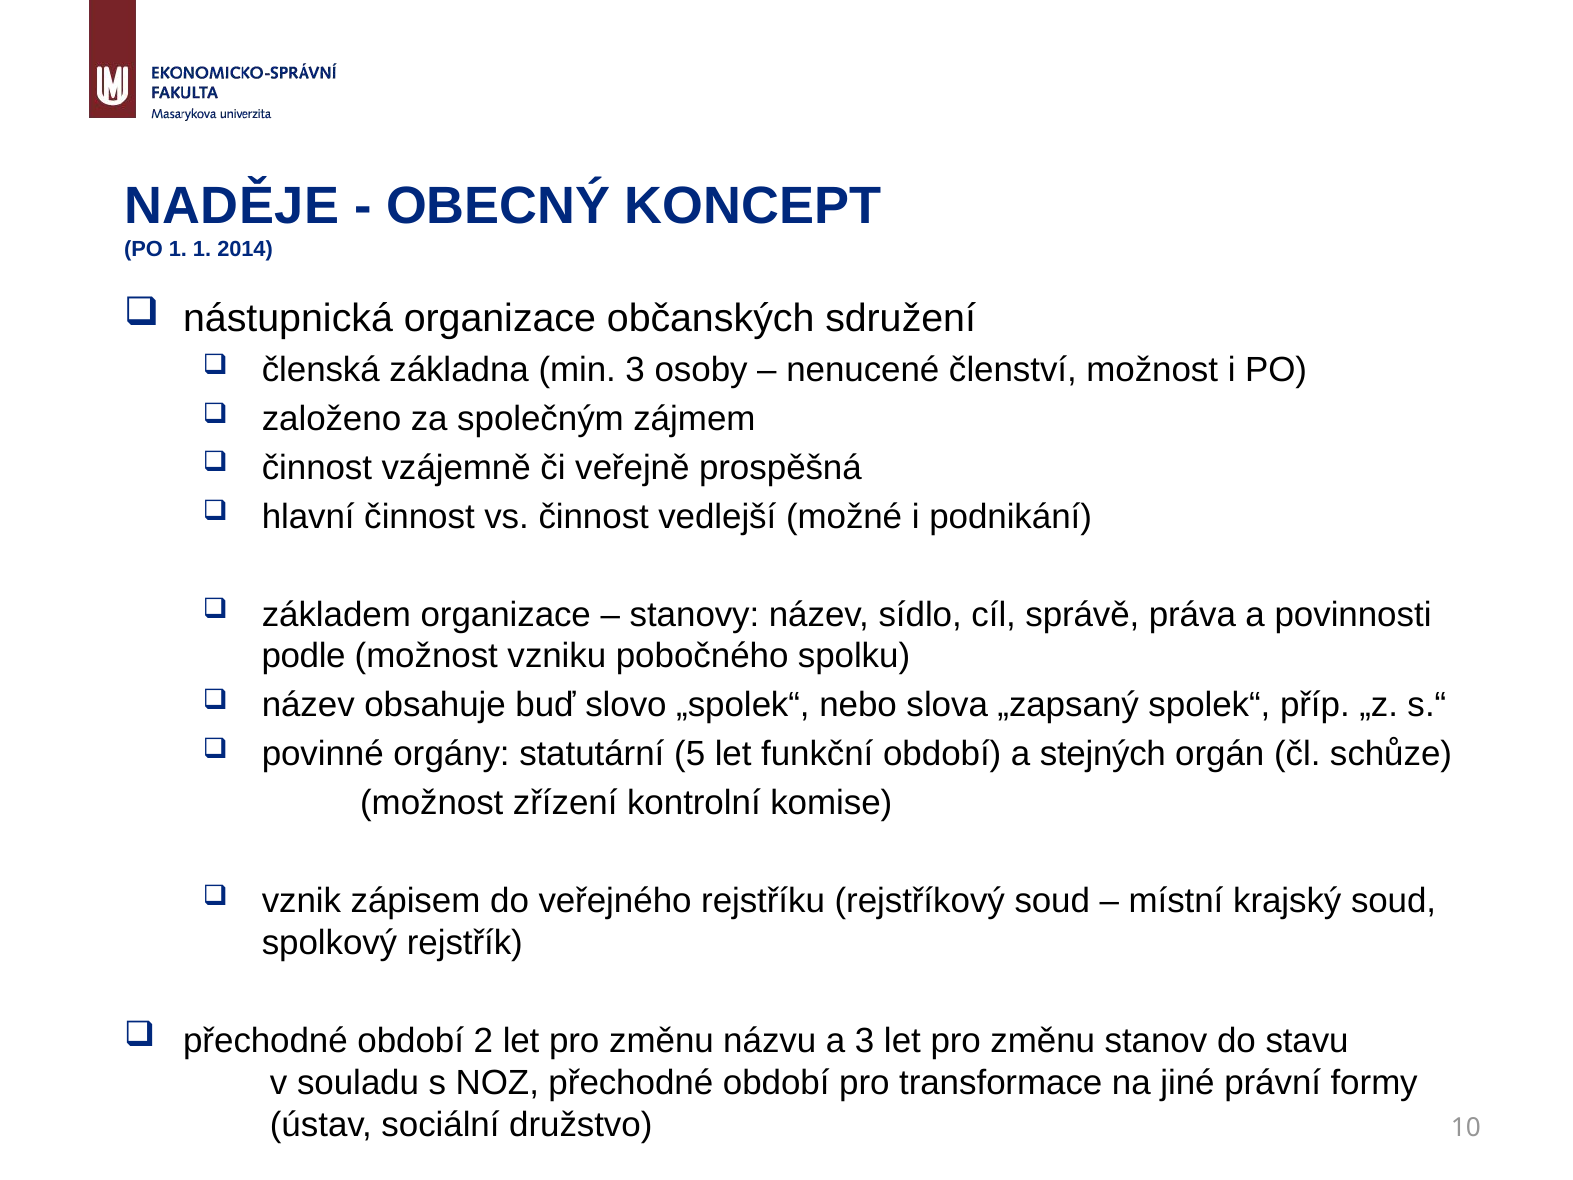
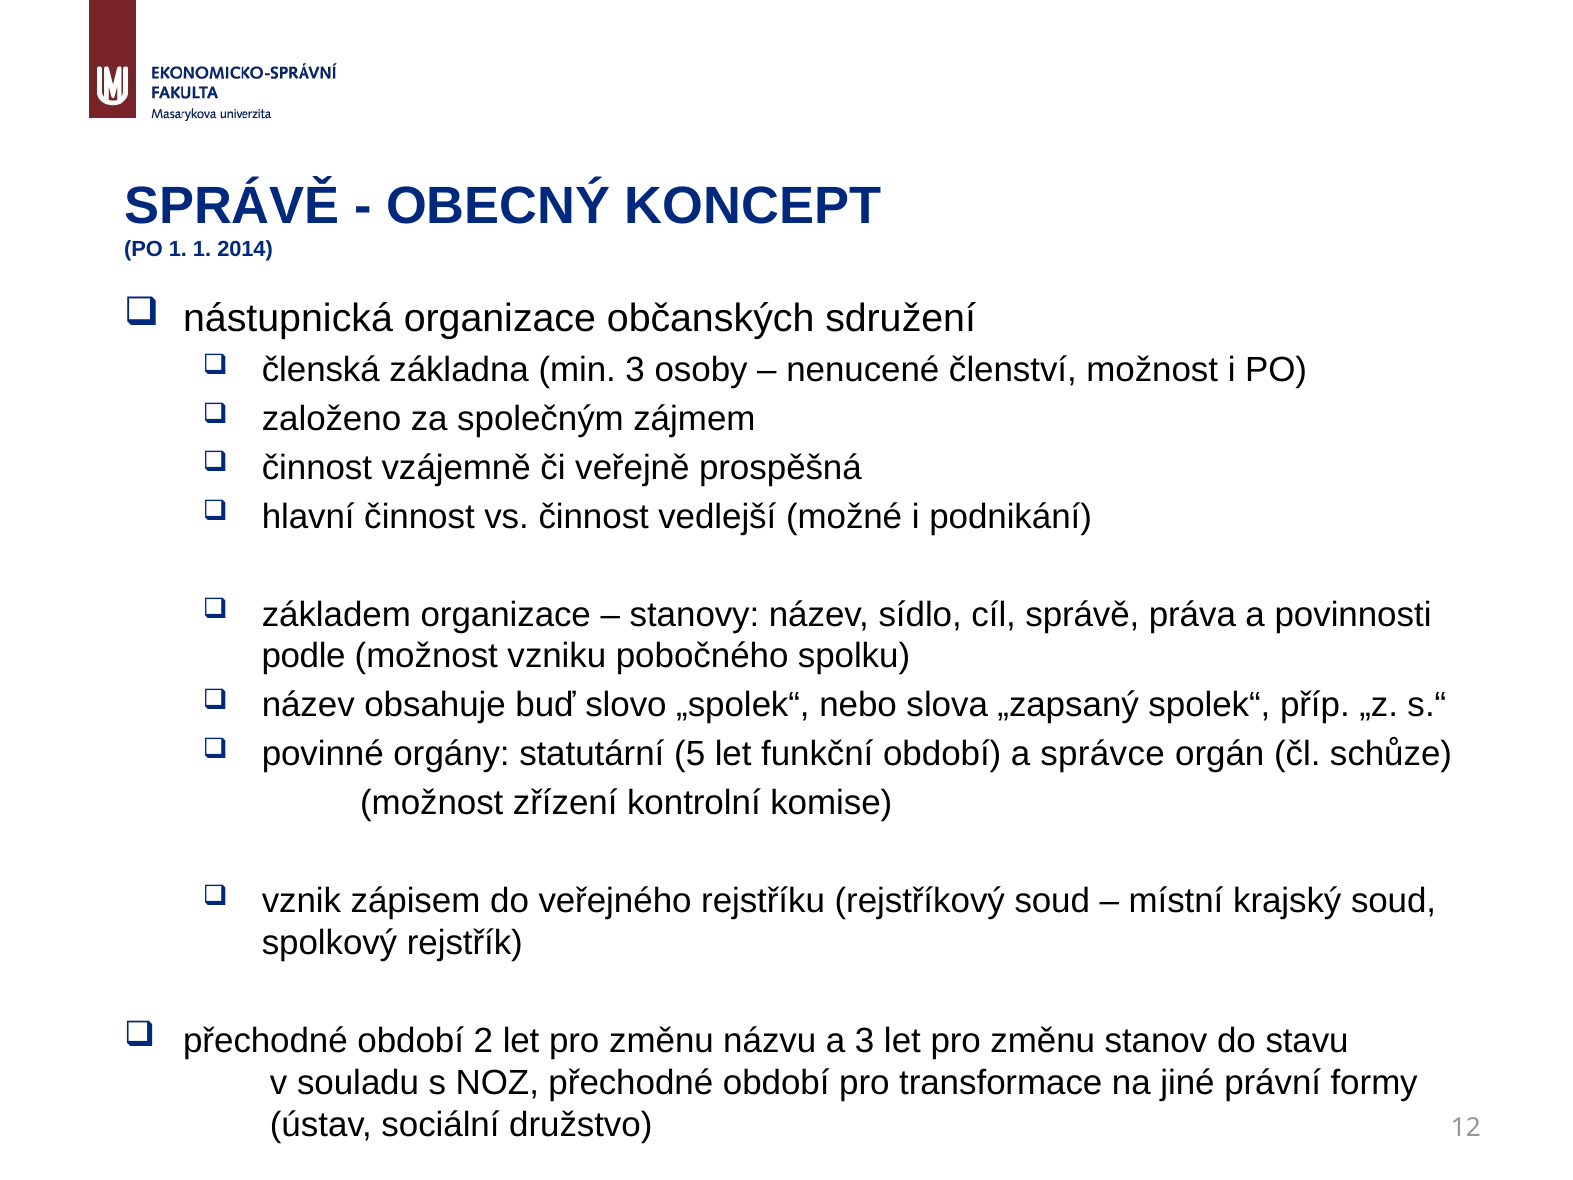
NADĚJE: NADĚJE -> SPRÁVĚ (232, 207)
stejných: stejných -> správce (1103, 754)
10: 10 -> 12 (1466, 1128)
